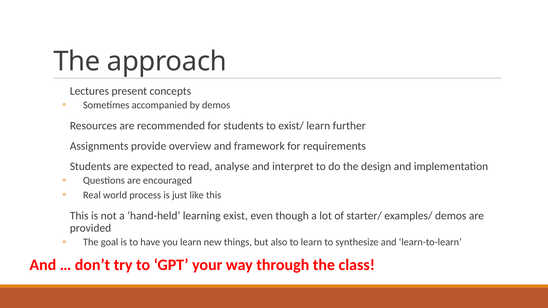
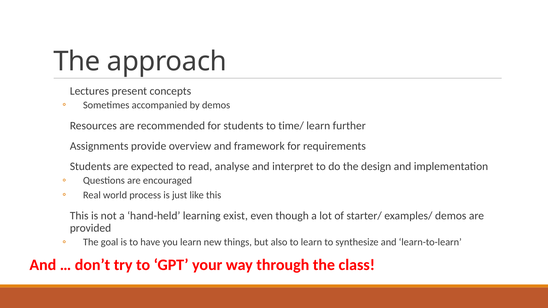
exist/: exist/ -> time/ (291, 126)
